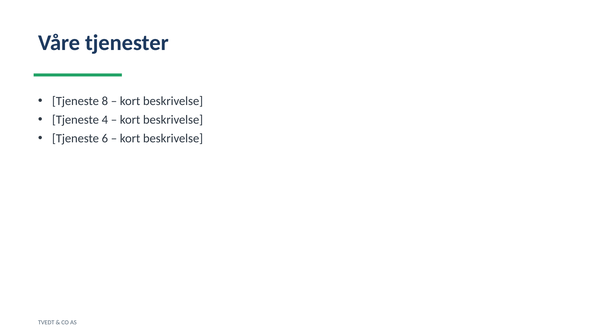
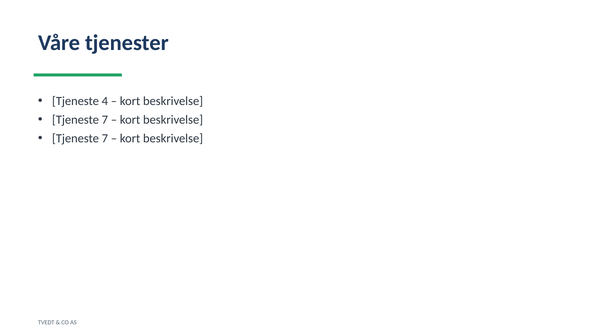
8: 8 -> 4 (105, 101)
4: 4 -> 7 (105, 120)
6: 6 -> 7 (105, 139)
